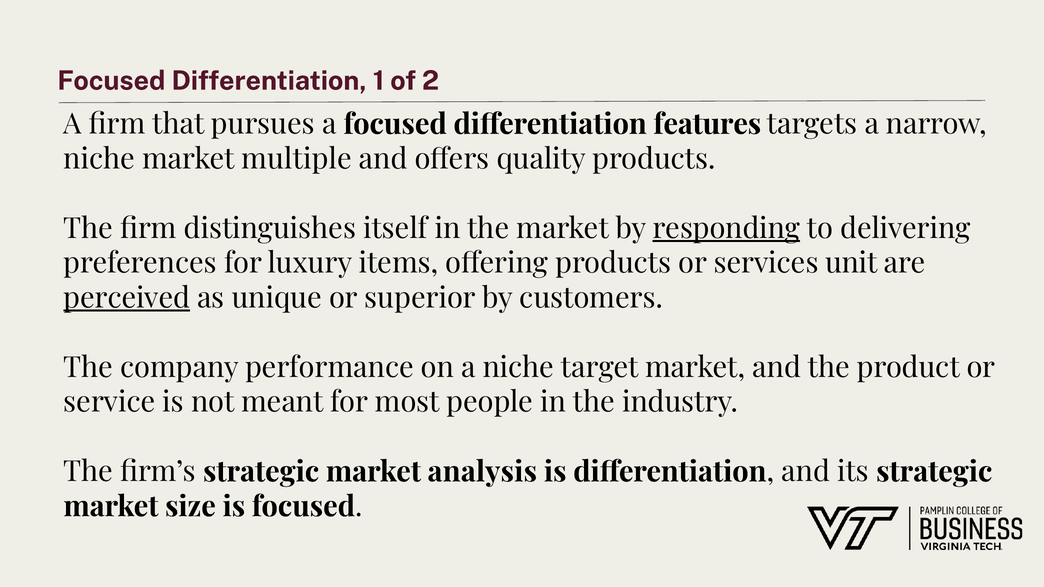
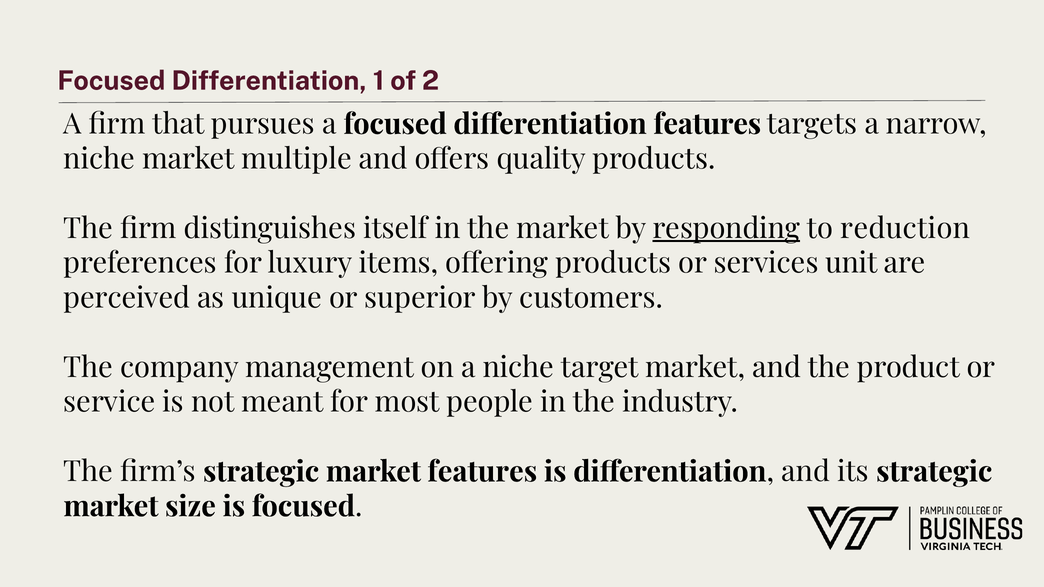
delivering: delivering -> reduction (905, 229)
perceived underline: present -> none (127, 298)
performance: performance -> management (329, 368)
market analysis: analysis -> features (482, 472)
